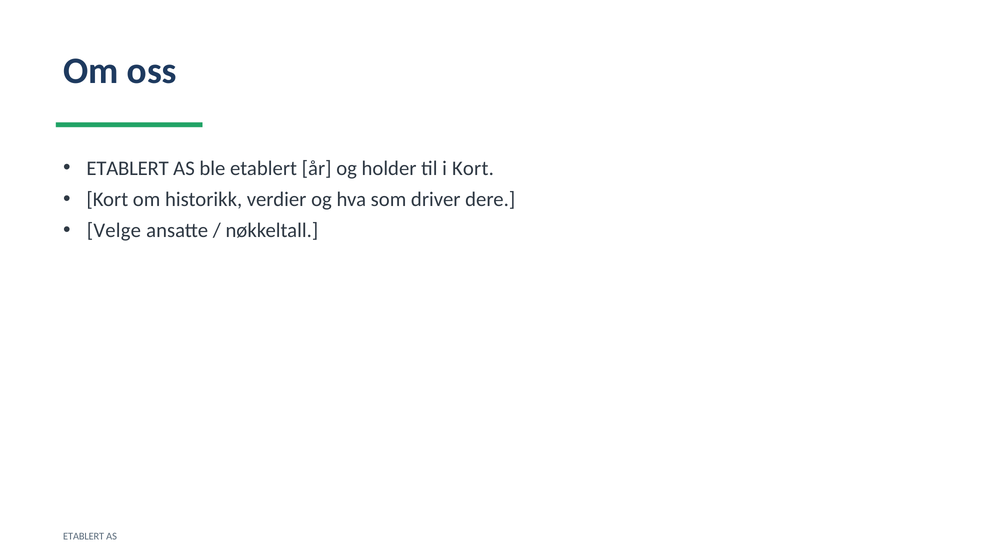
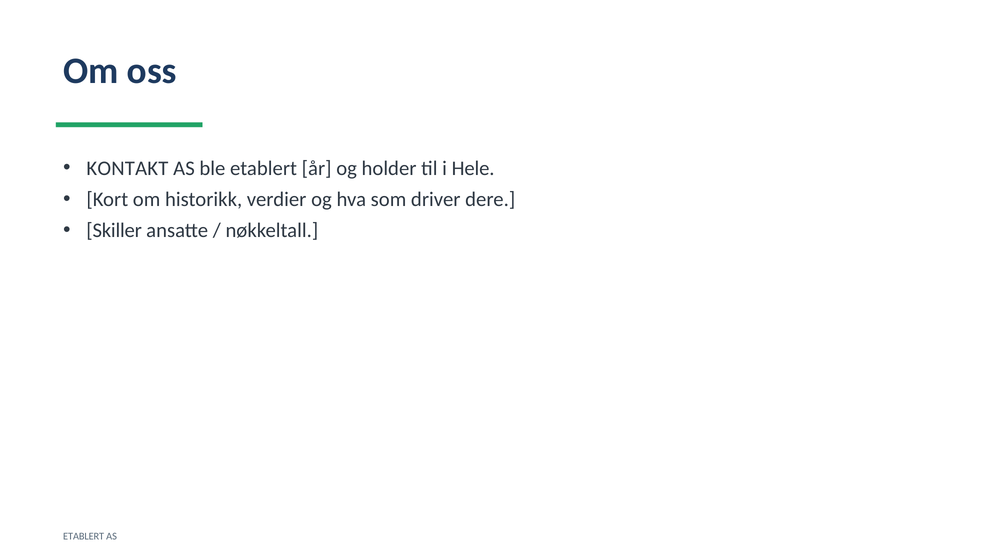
ETABLERT: ETABLERT -> KONTAKT (127, 168)
i Kort: Kort -> Hele (473, 168)
Velge: Velge -> Skiller (114, 230)
